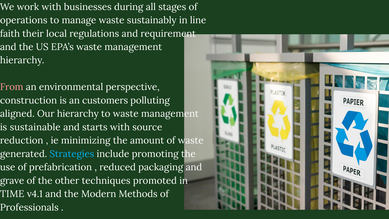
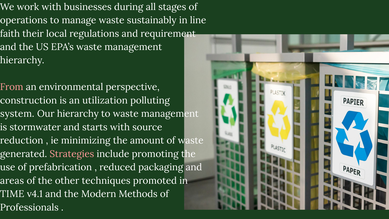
customers: customers -> utilization (105, 100)
aligned: aligned -> system (17, 114)
sustainable: sustainable -> stormwater (35, 127)
Strategies colour: light blue -> pink (72, 154)
grave: grave -> areas (12, 180)
